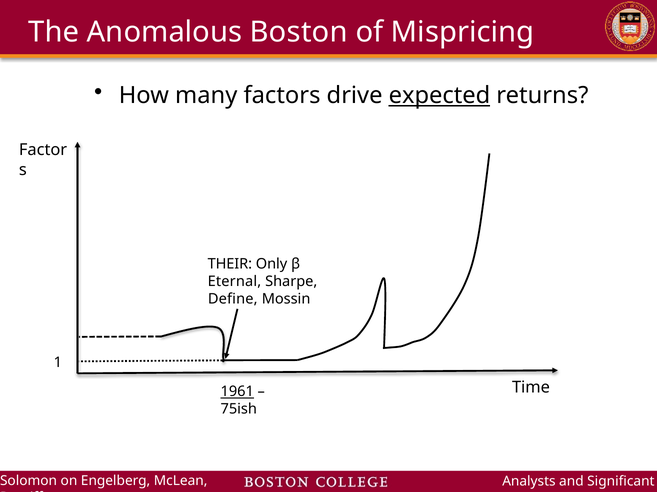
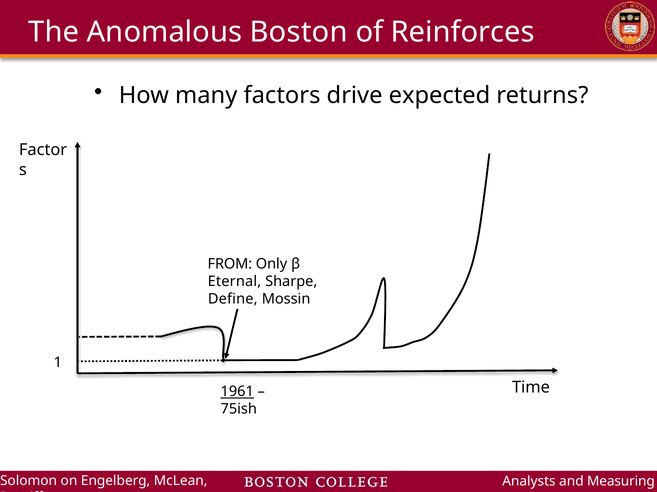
Mispricing: Mispricing -> Reinforces (463, 32)
expected underline: present -> none (439, 96)
THEIR: THEIR -> FROM (230, 265)
Significant: Significant -> Measuring (621, 482)
